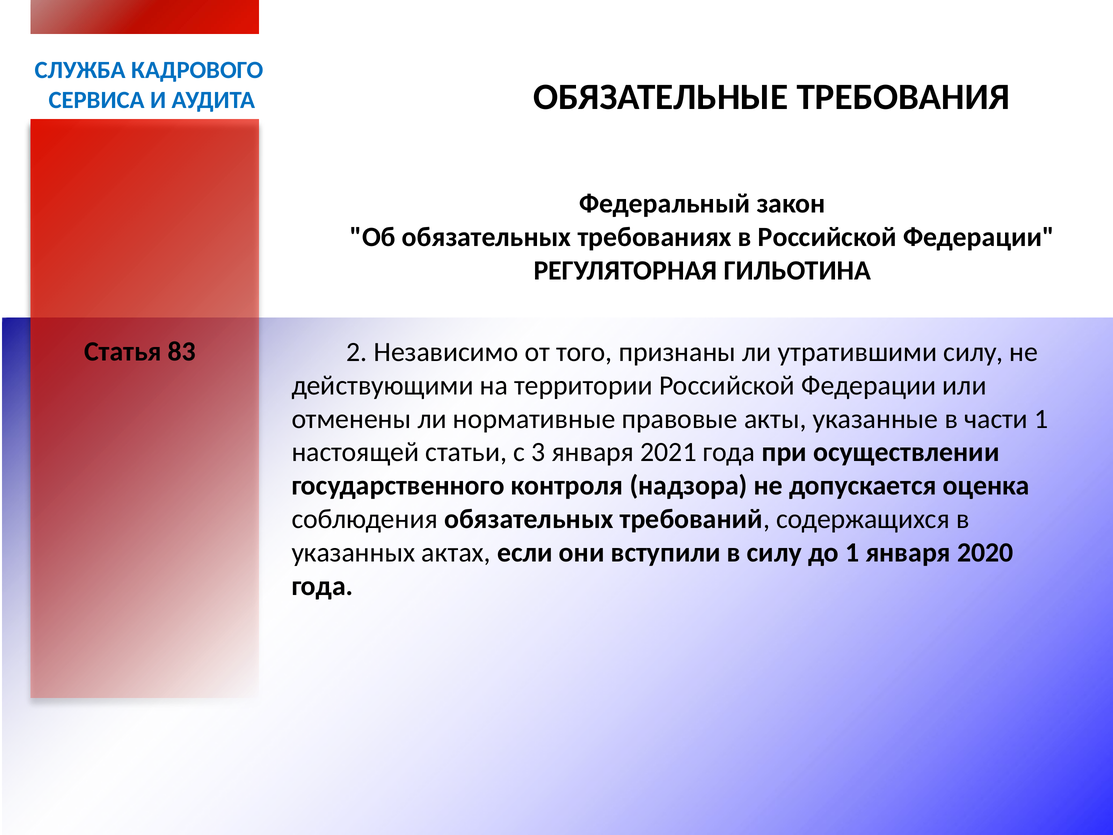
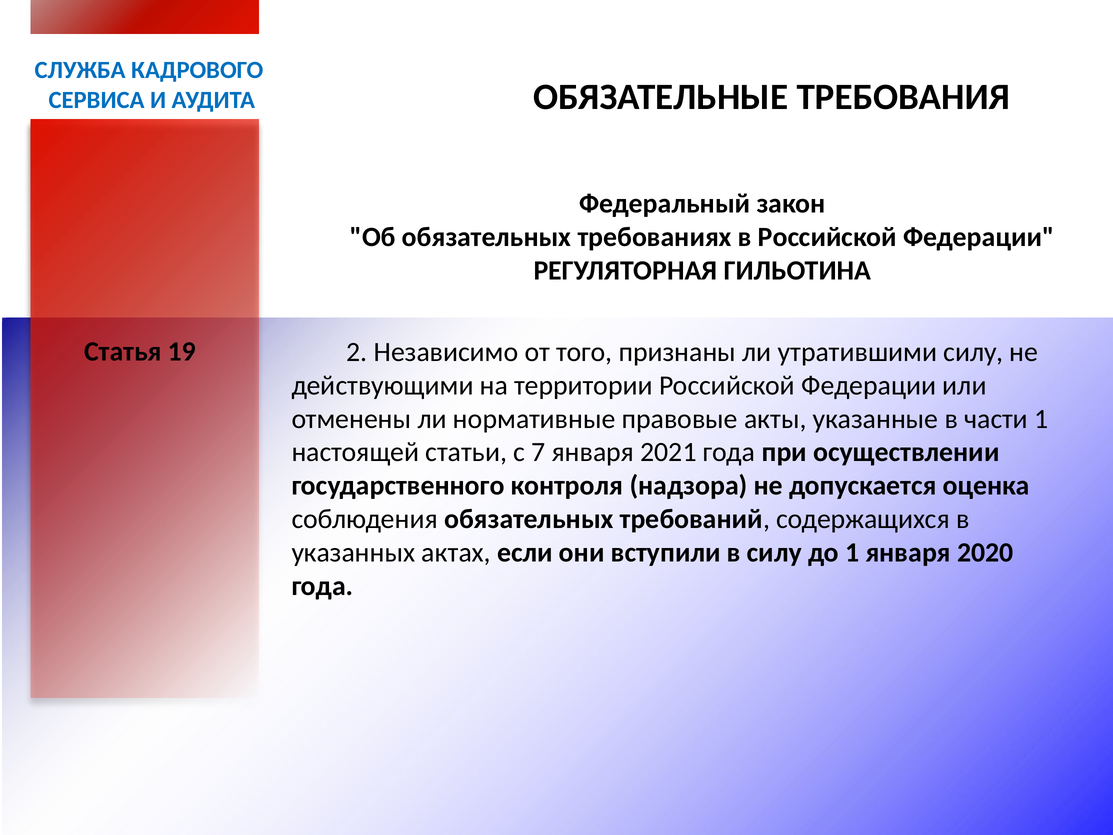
83: 83 -> 19 (182, 352)
3: 3 -> 7 (538, 452)
